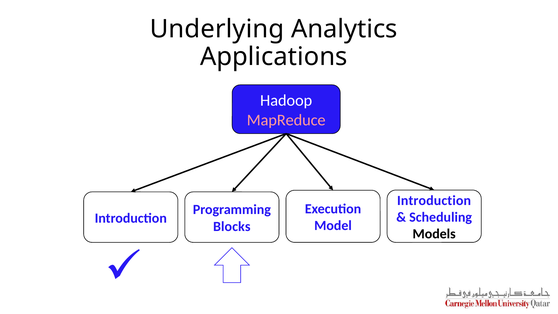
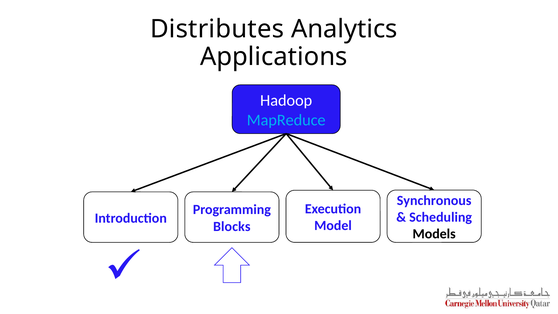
Underlying: Underlying -> Distributes (217, 29)
MapReduce colour: pink -> light blue (286, 120)
Introduction: Introduction -> Synchronous (434, 200)
